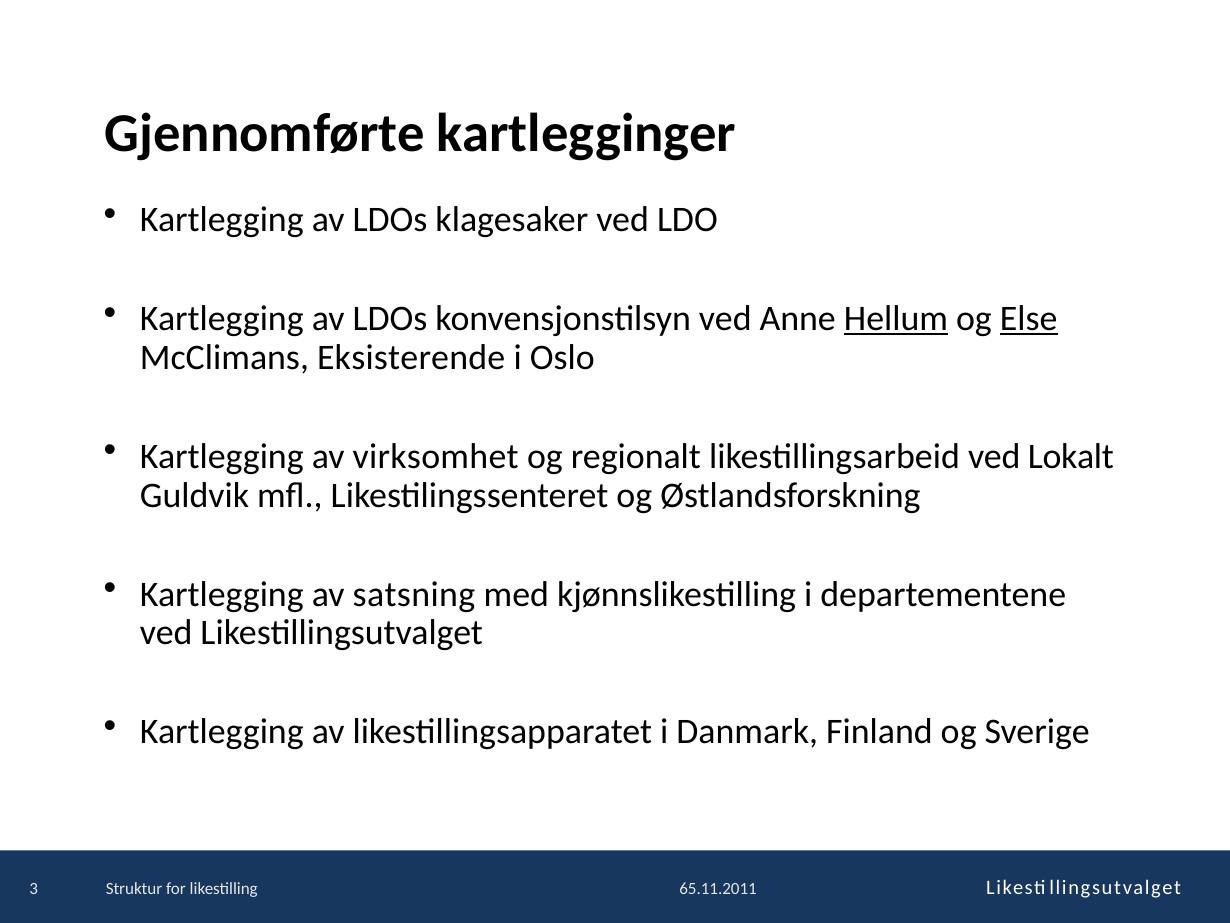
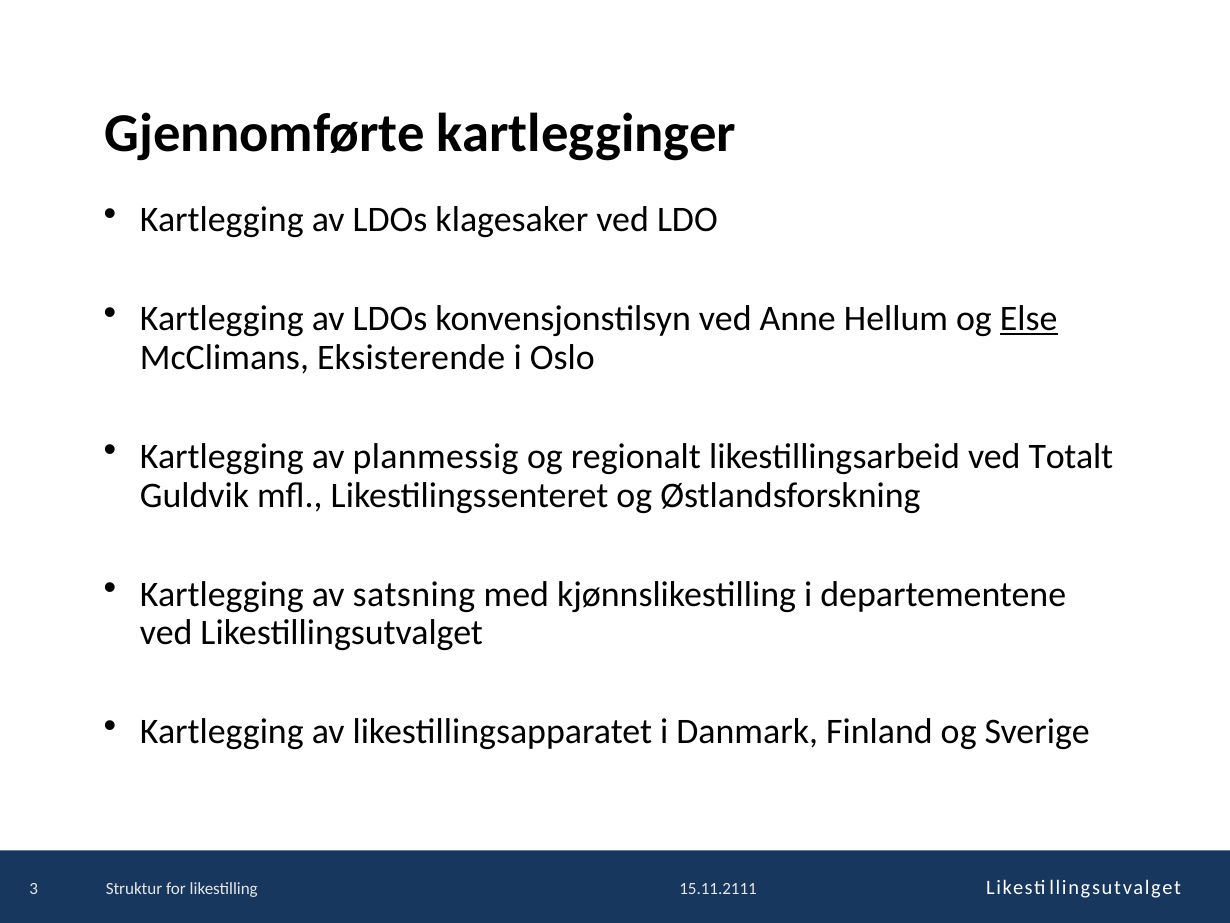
Hellum underline: present -> none (896, 318)
virksomhet: virksomhet -> planmessig (436, 456)
Lokalt: Lokalt -> Totalt (1071, 456)
65.11.2011: 65.11.2011 -> 15.11.2111 (718, 888)
